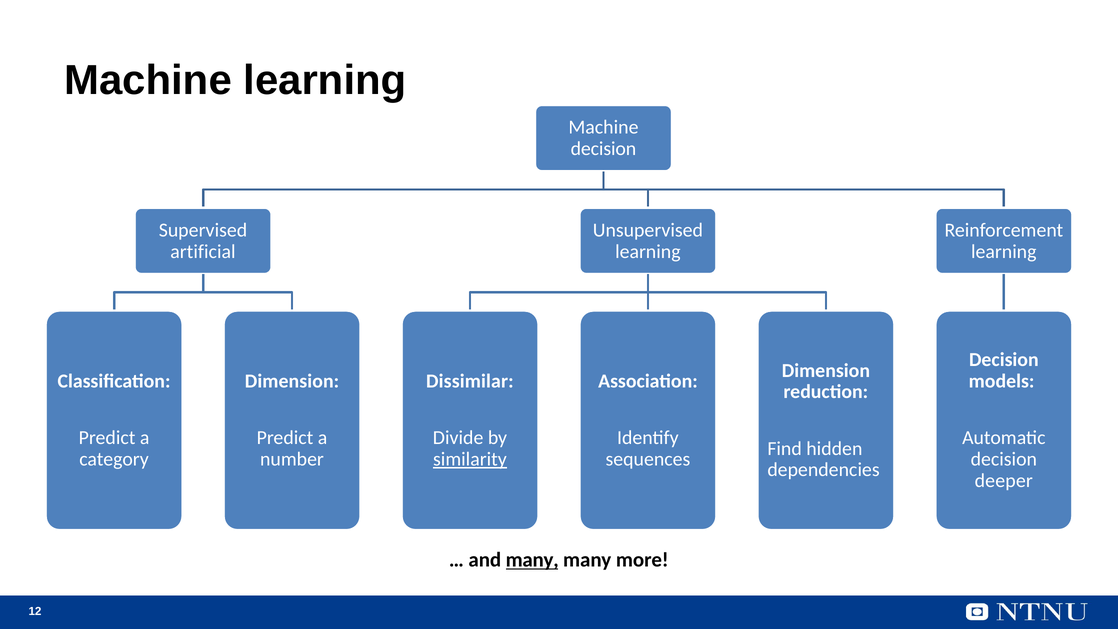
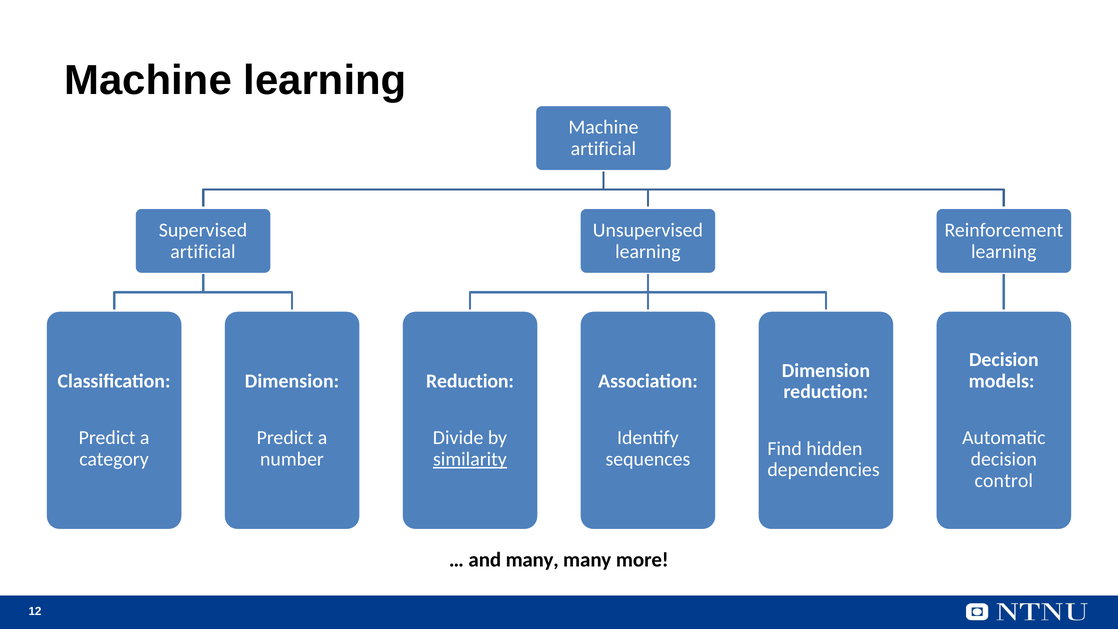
decision: decision -> artificial (603, 149)
Dissimilar: Dissimilar -> Reduction (470, 381)
deeper: deeper -> control (1004, 481)
many underline: present -> none (532, 560)
